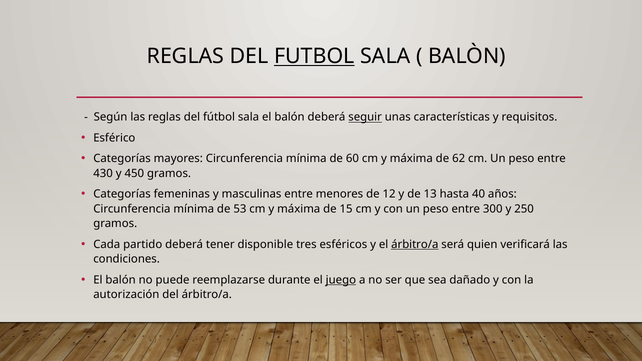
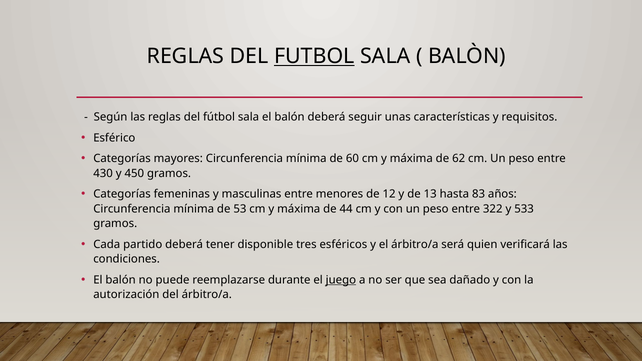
seguir underline: present -> none (365, 117)
40: 40 -> 83 (479, 194)
15: 15 -> 44 (346, 209)
300: 300 -> 322 (493, 209)
250: 250 -> 533 (524, 209)
árbitro/a underline: present -> none (415, 244)
